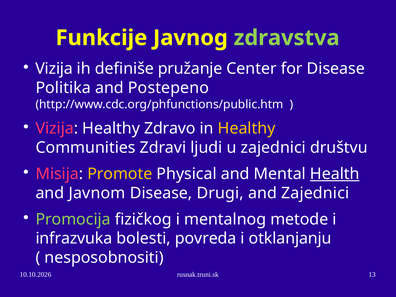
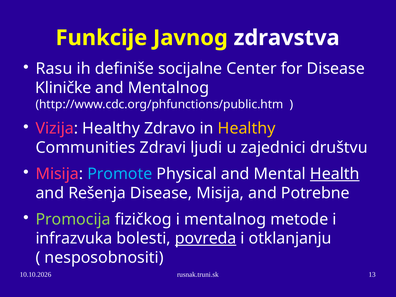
zdravstva colour: light green -> white (287, 38)
Vizija: Vizija -> Rasu (54, 69)
pružanje: pružanje -> socijalne (190, 69)
Politika: Politika -> Kliničke (63, 88)
and Postepeno: Postepeno -> Mentalnog (169, 88)
Promote colour: yellow -> light blue (120, 174)
Javnom: Javnom -> Rešenja (97, 193)
Disease Drugi: Drugi -> Misija (220, 193)
and Zajednici: Zajednici -> Potrebne (315, 193)
povreda underline: none -> present (206, 239)
